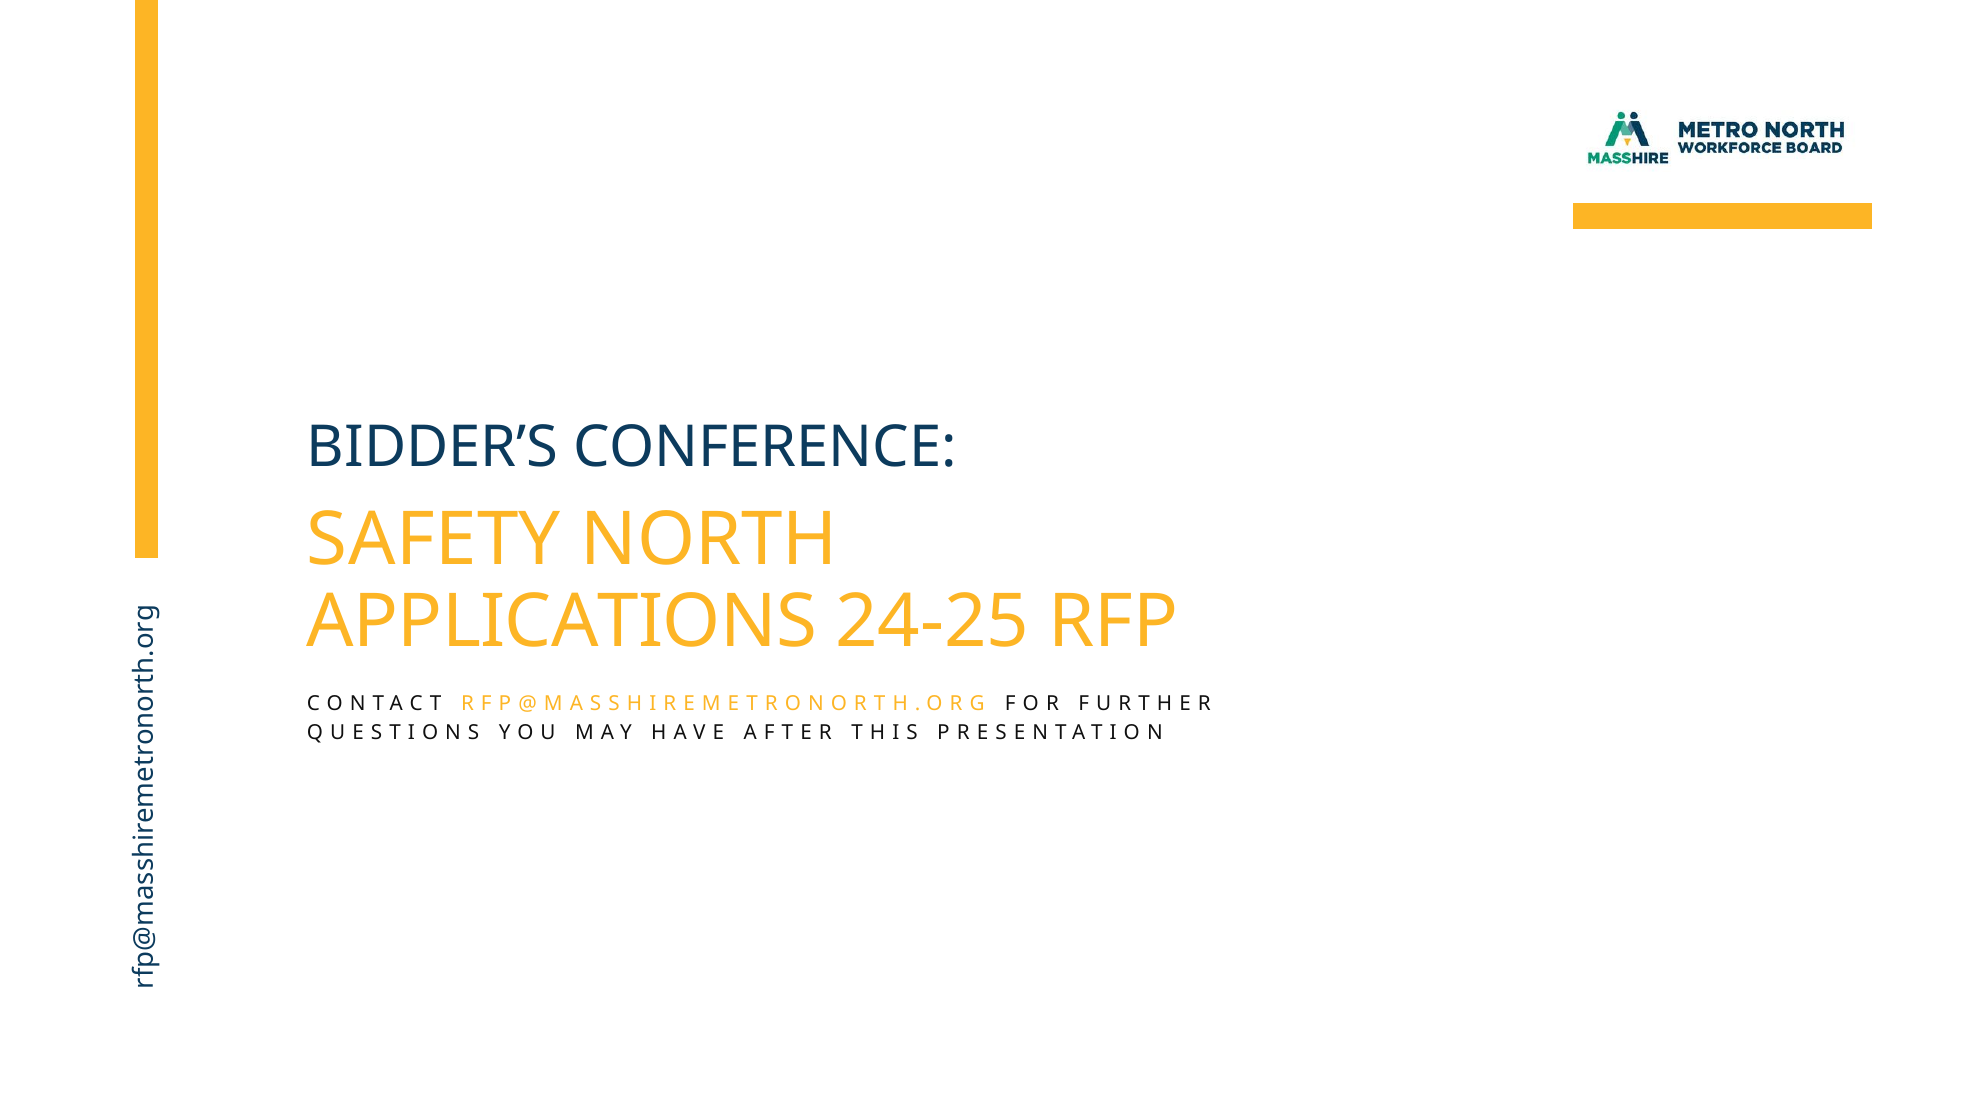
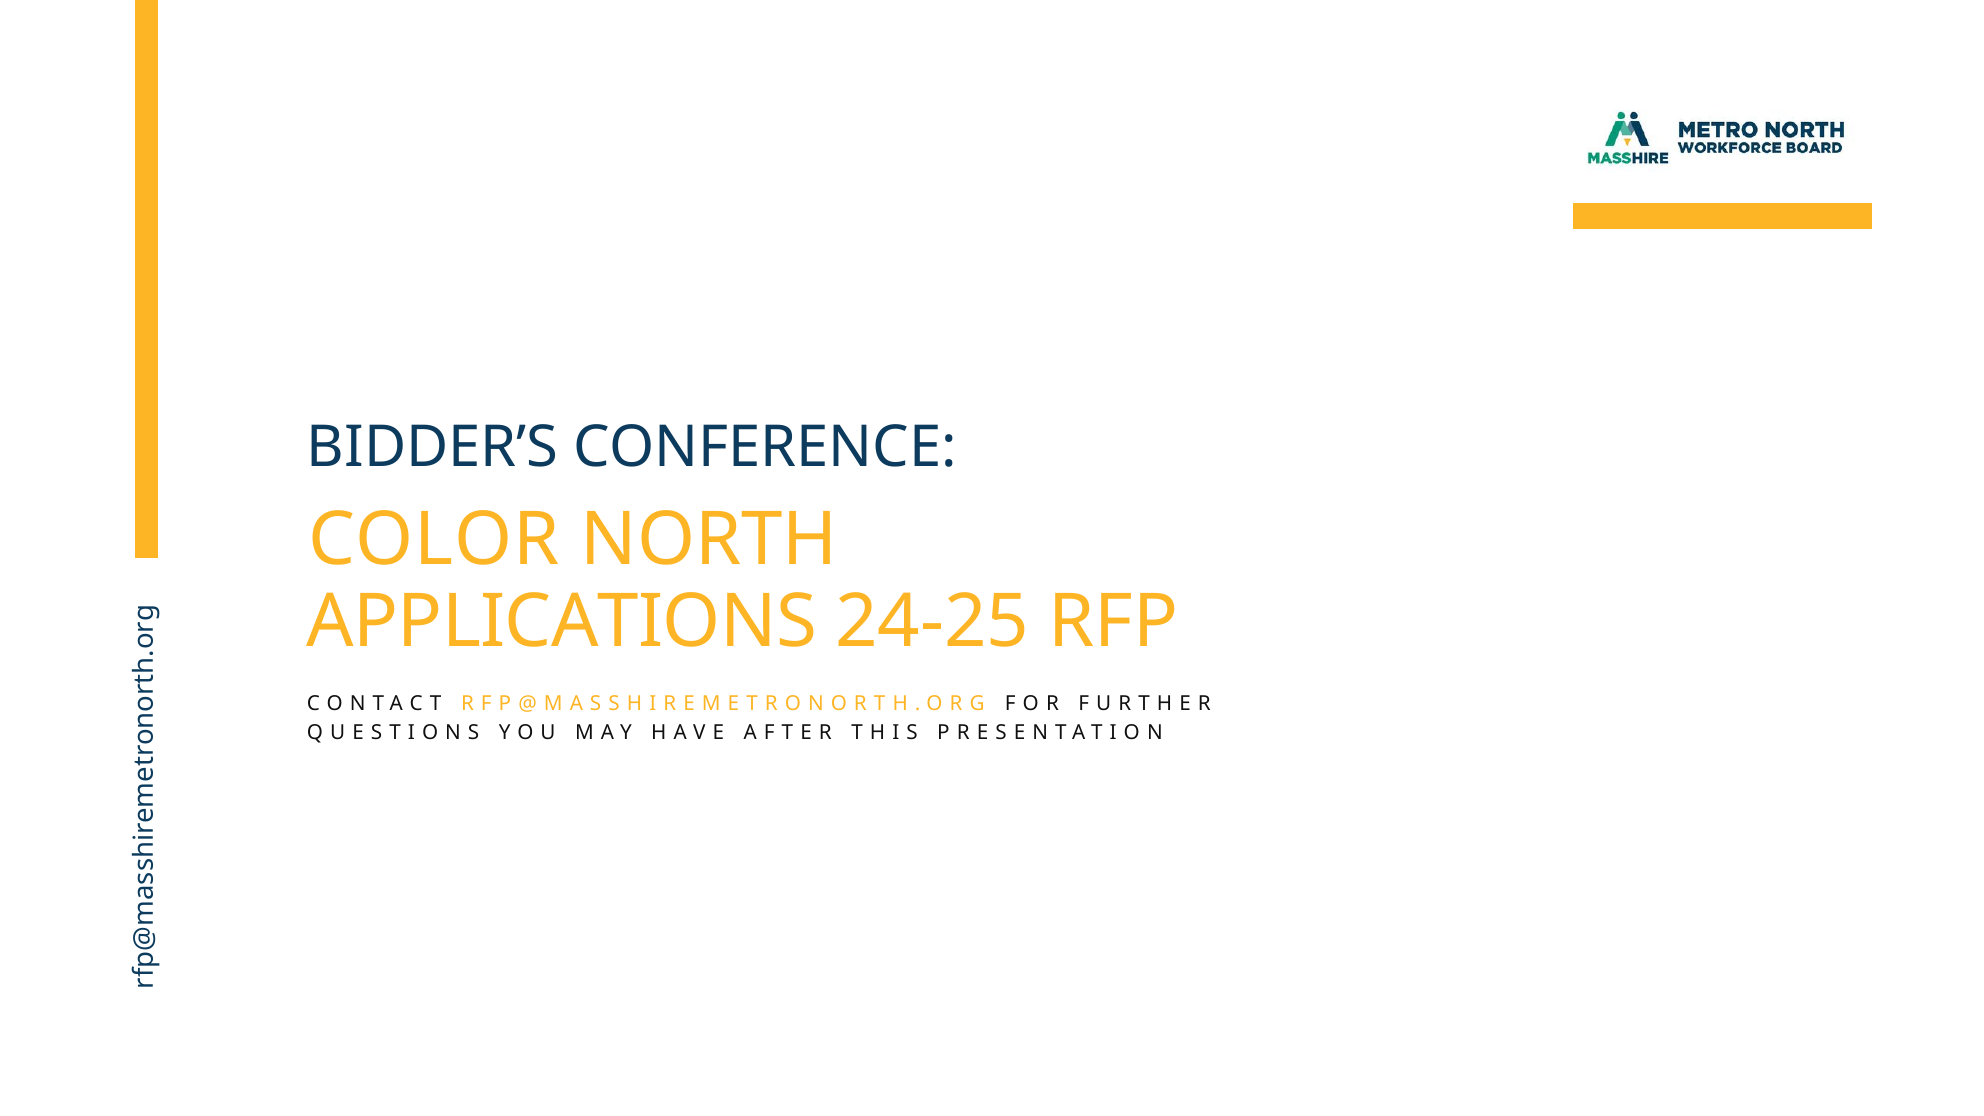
SAFETY: SAFETY -> COLOR (434, 540)
